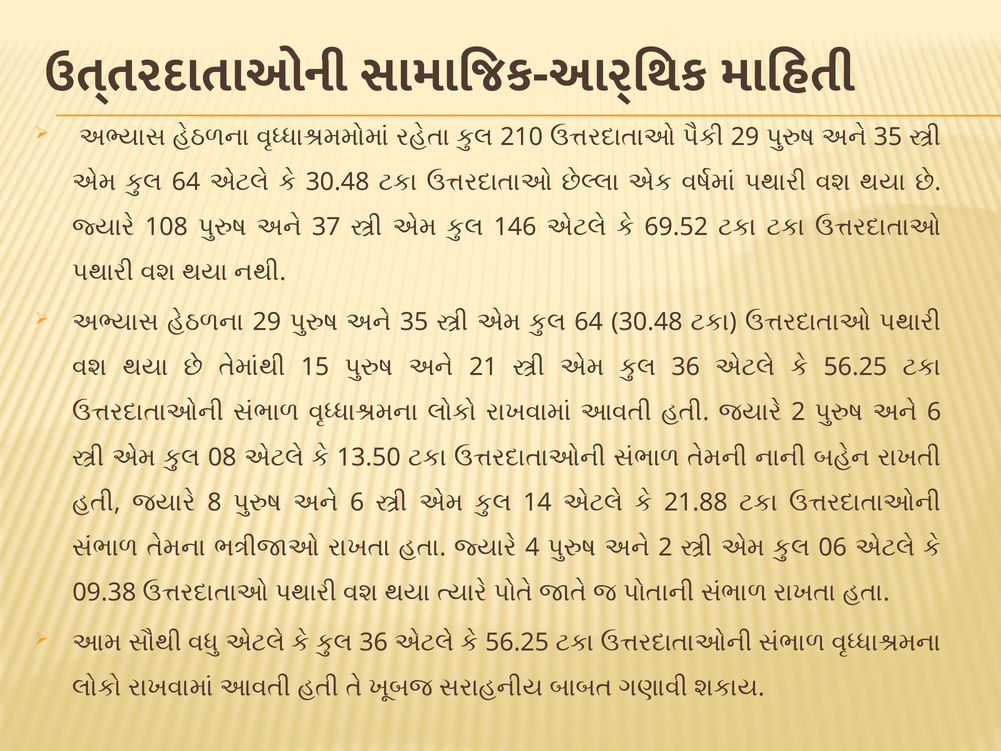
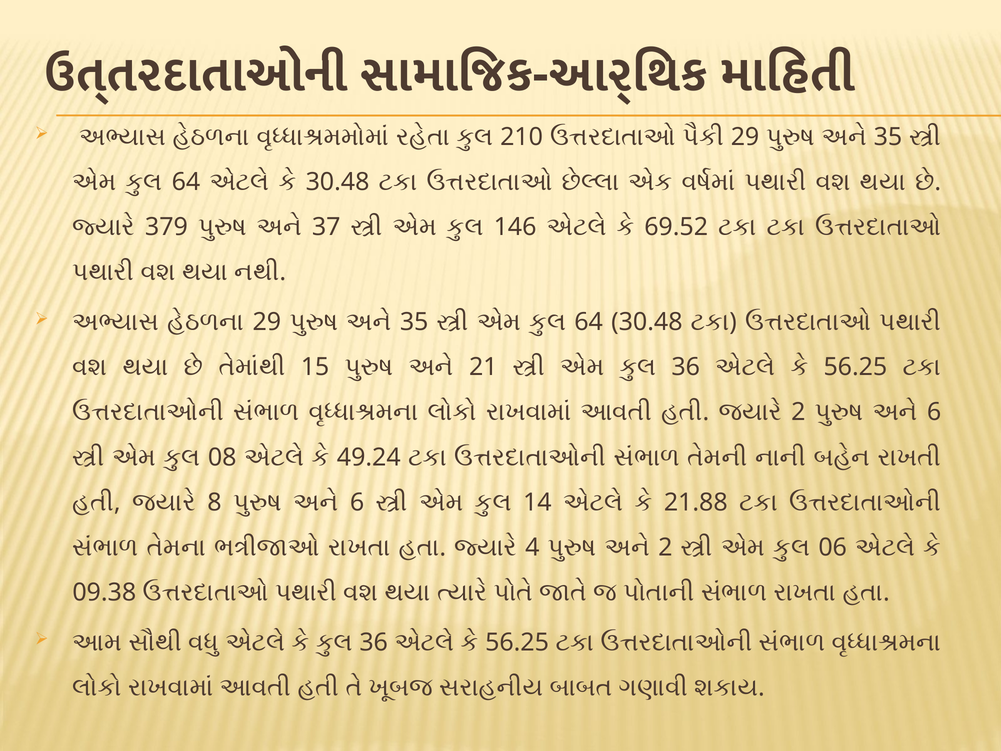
108: 108 -> 379 (166, 227)
13.50: 13.50 -> 49.24 (369, 457)
